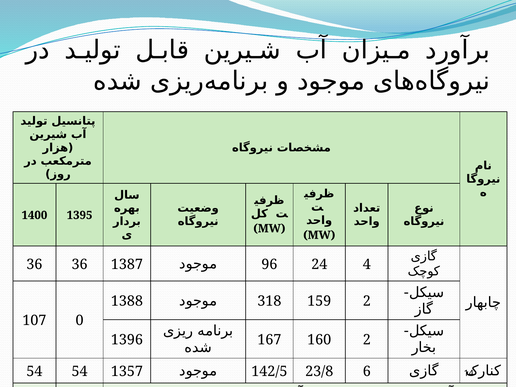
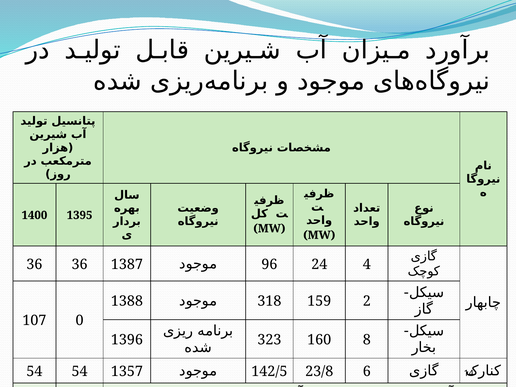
167: 167 -> 323 (269, 340)
160 2: 2 -> 8 (367, 340)
